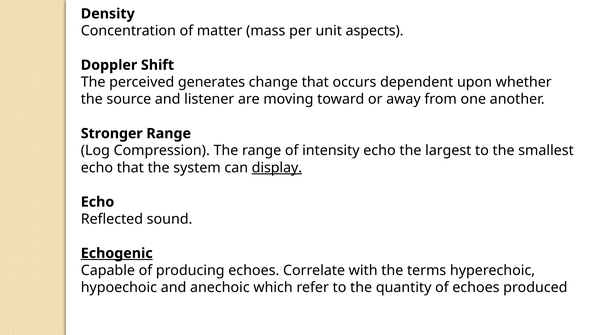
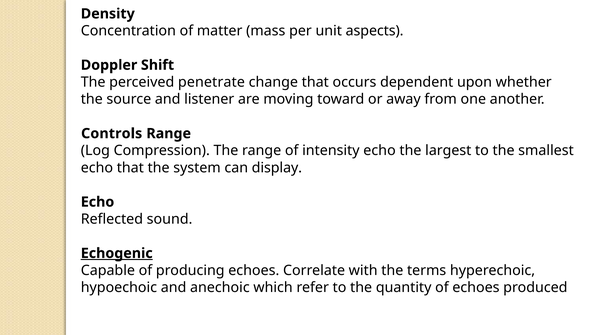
generates: generates -> penetrate (211, 82)
Stronger: Stronger -> Controls (112, 133)
display underline: present -> none (277, 168)
